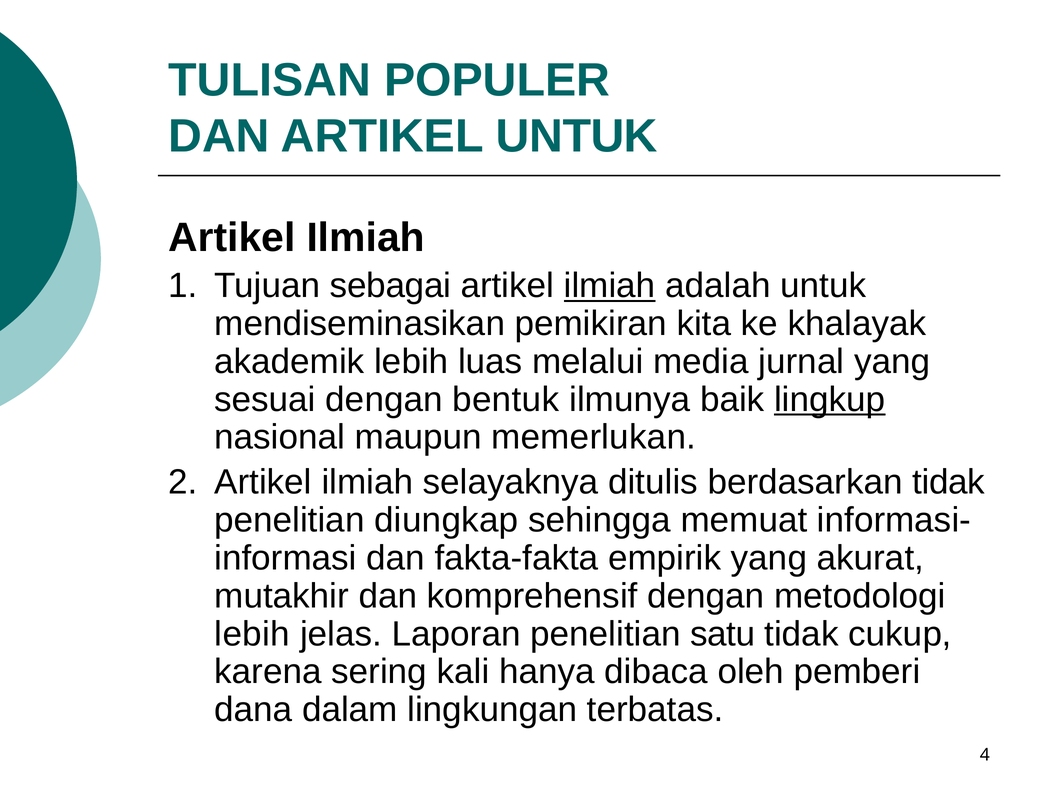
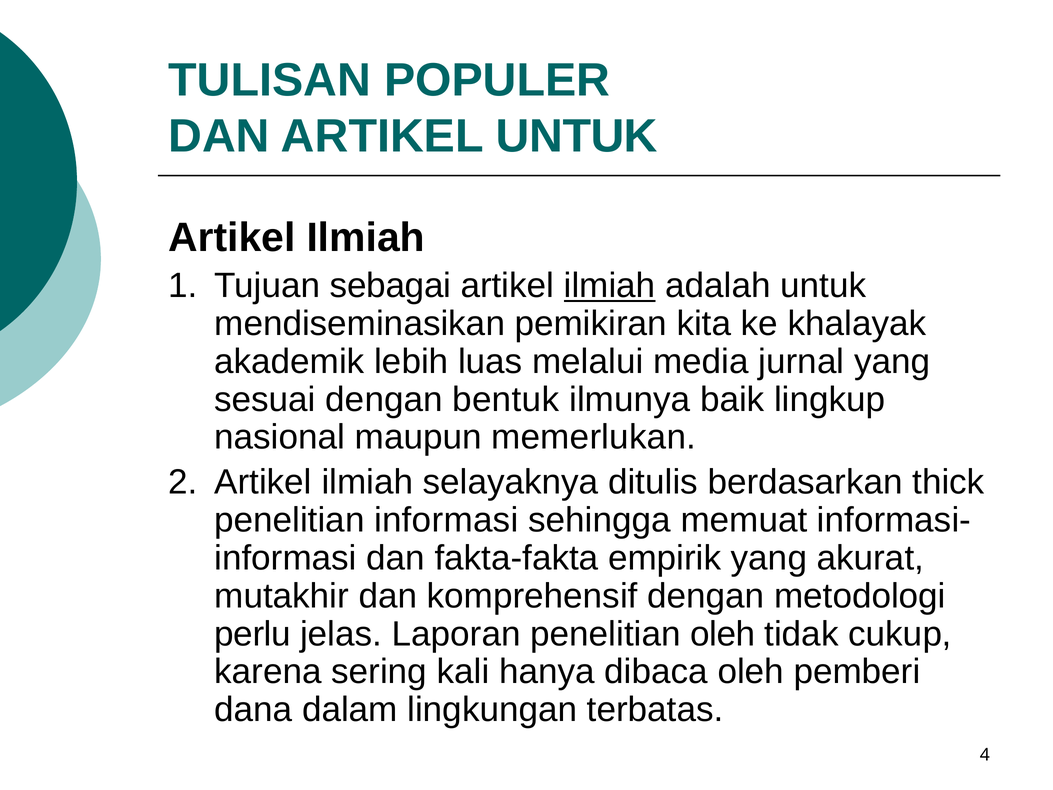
lingkup underline: present -> none (830, 399)
berdasarkan tidak: tidak -> thick (948, 482)
penelitian diungkap: diungkap -> informasi (446, 520)
lebih: lebih -> perlu (253, 634)
penelitian satu: satu -> oleh (723, 634)
